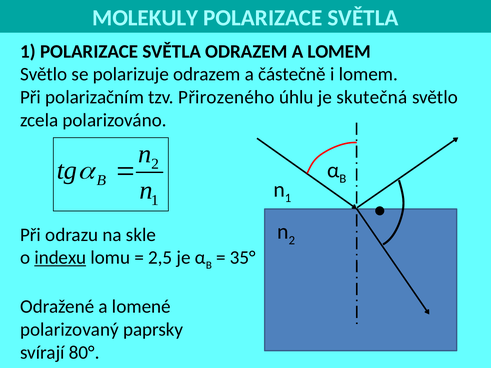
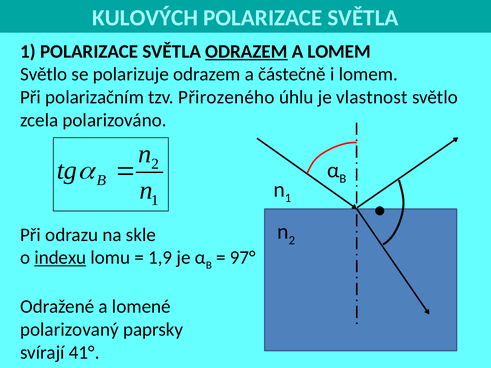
MOLEKULY: MOLEKULY -> KULOVÝCH (145, 18)
ODRAZEM underline: none -> present (246, 51)
skutečná: skutečná -> vlastnost (372, 97)
2,5: 2,5 -> 1,9 (160, 258)
35°: 35° -> 97° (243, 258)
80°: 80° -> 41° (84, 353)
